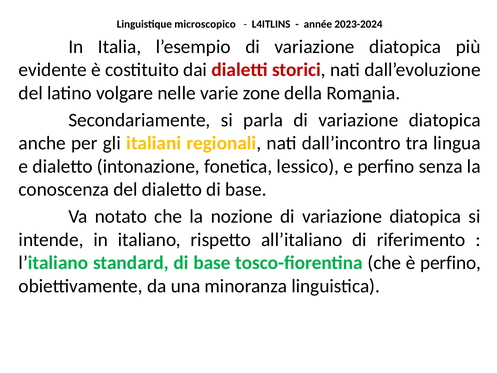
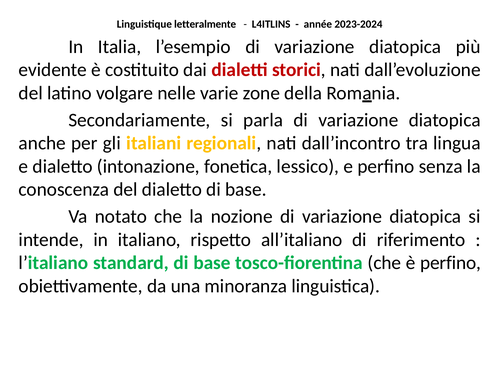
microscopico: microscopico -> letteralmente (205, 24)
